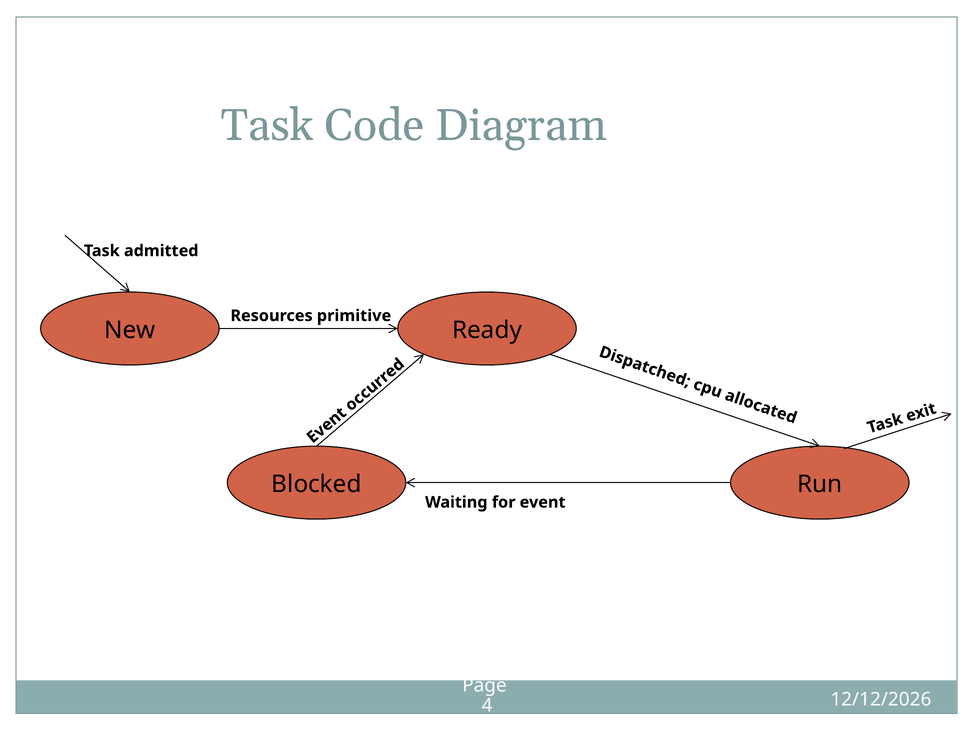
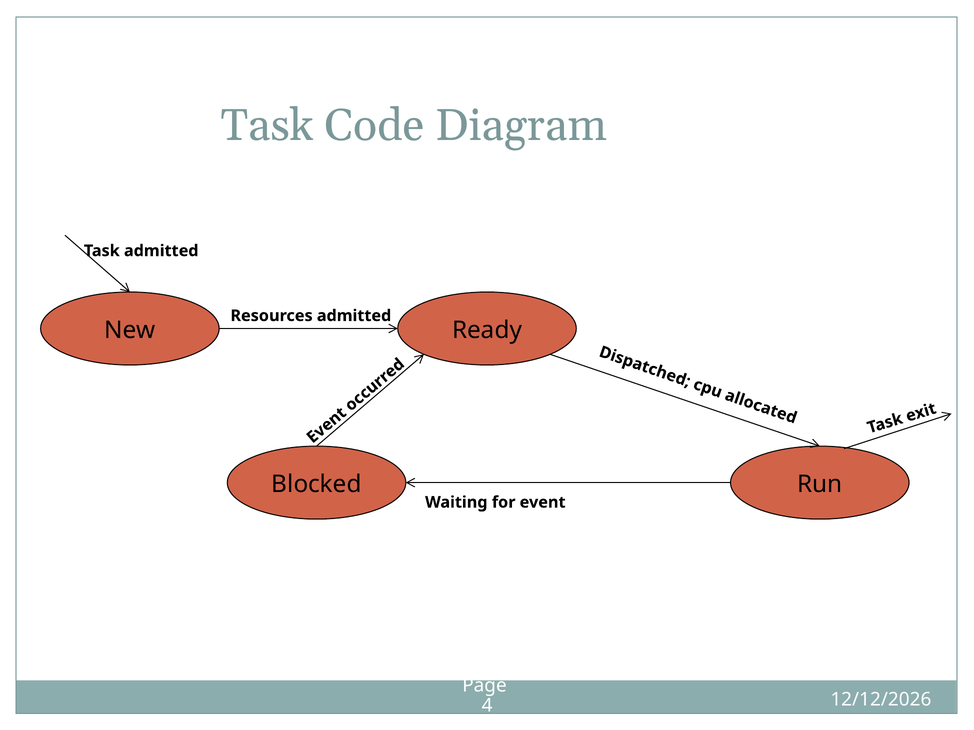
Resources primitive: primitive -> admitted (354, 316)
